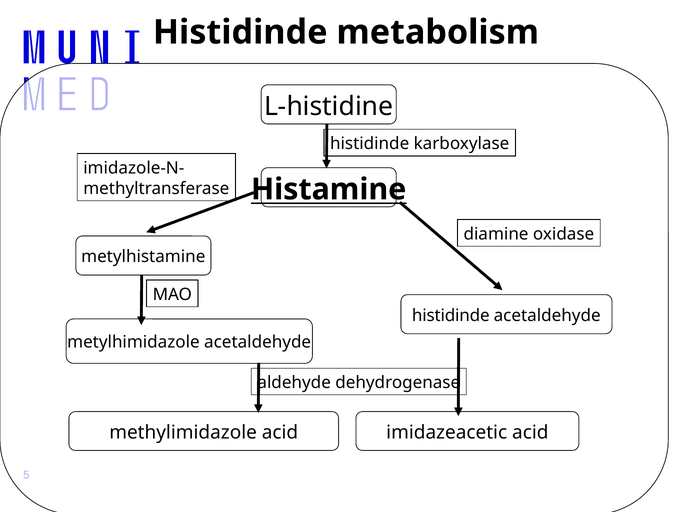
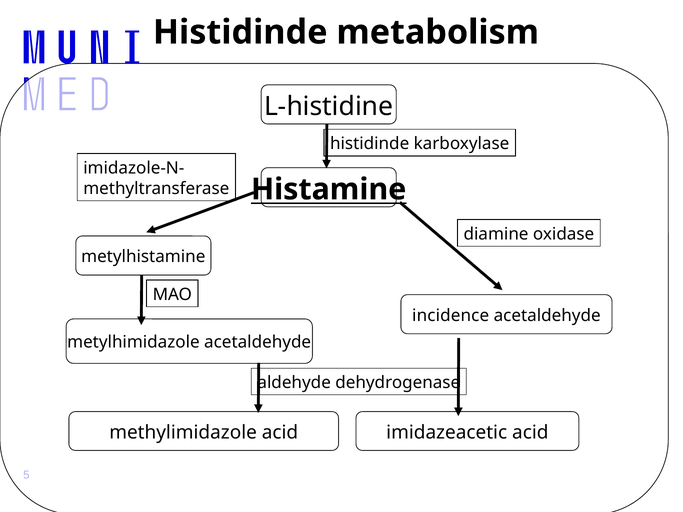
histidinde: histidinde -> incidence (451, 315)
